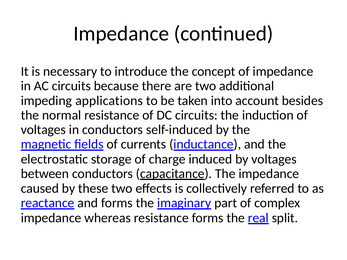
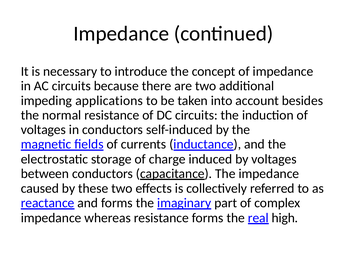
split: split -> high (285, 218)
